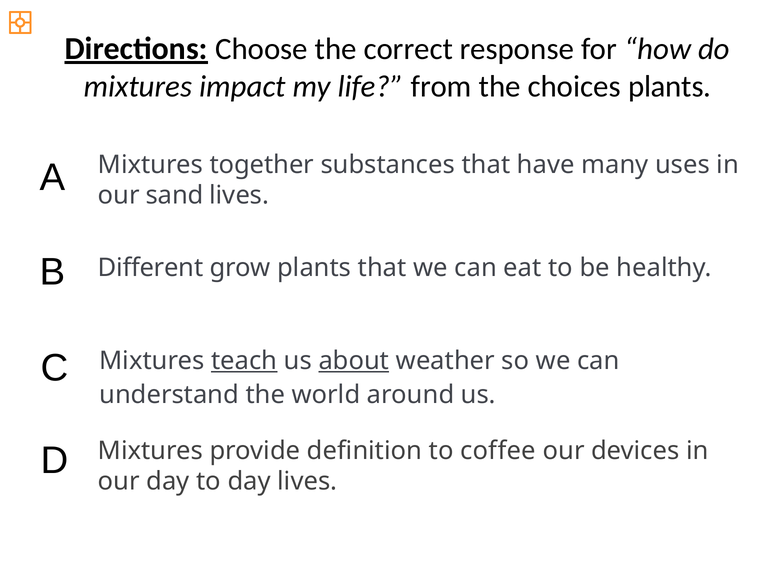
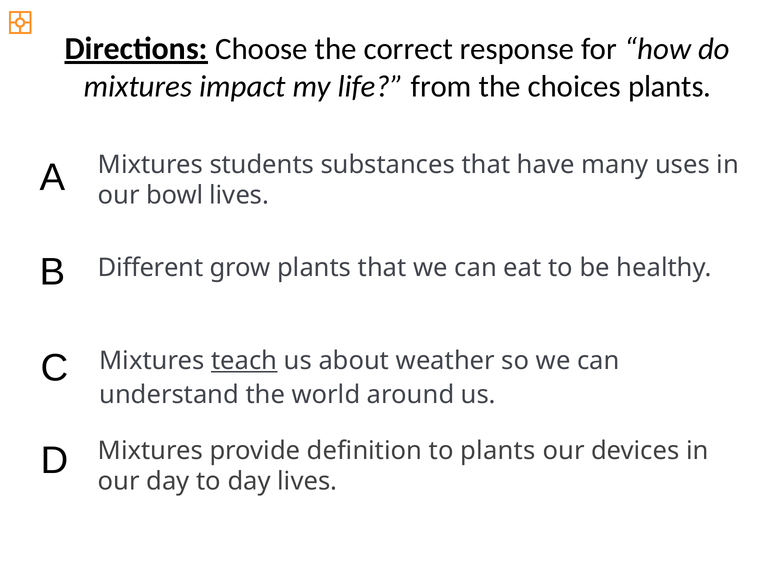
together: together -> students (262, 165)
sand: sand -> bowl (175, 195)
about underline: present -> none (354, 361)
to coffee: coffee -> plants (498, 451)
